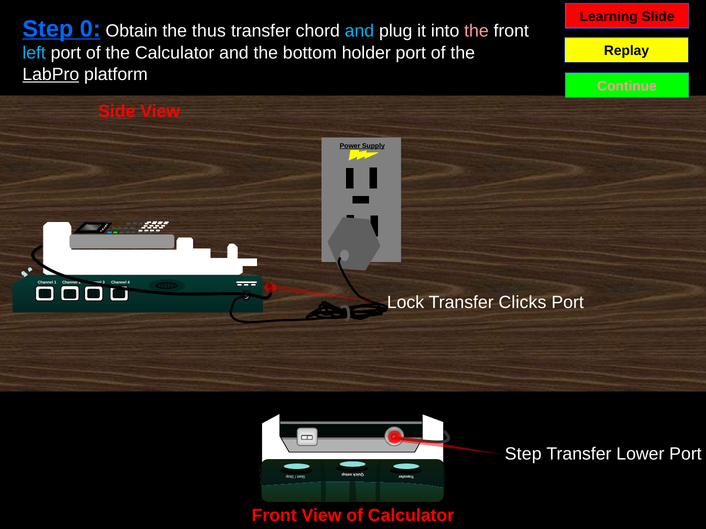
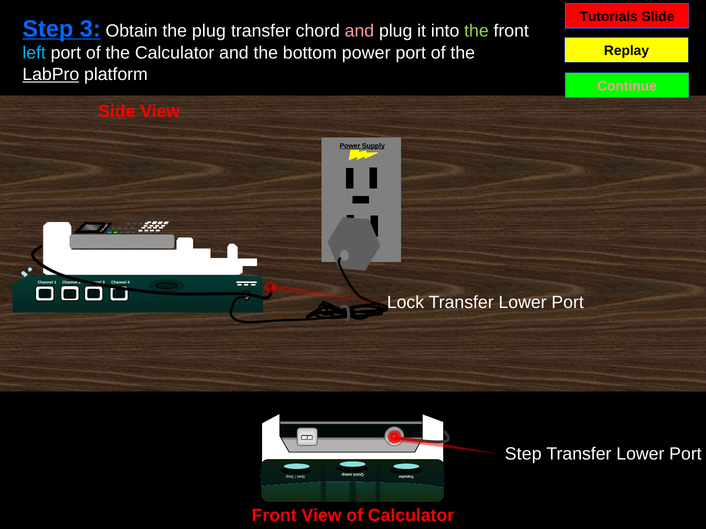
Learning: Learning -> Tutorials (609, 17)
Step 0: 0 -> 3 (90, 29)
the thus: thus -> plug (209, 31)
and colour: light blue -> pink (359, 31)
the colour: pink -> light green (476, 31)
bottom holder: holder -> power (366, 53)
Clicks: Clicks -> Lower (523, 303)
